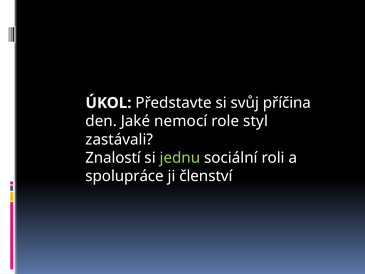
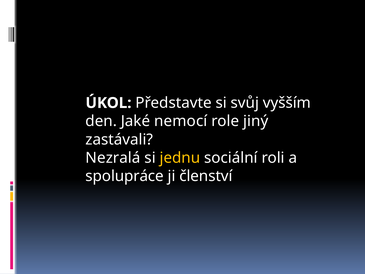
příčina: příčina -> vyšším (287, 103)
styl: styl -> jiný (256, 121)
Znalostí: Znalostí -> Nezralá (113, 158)
jednu colour: light green -> yellow (180, 158)
